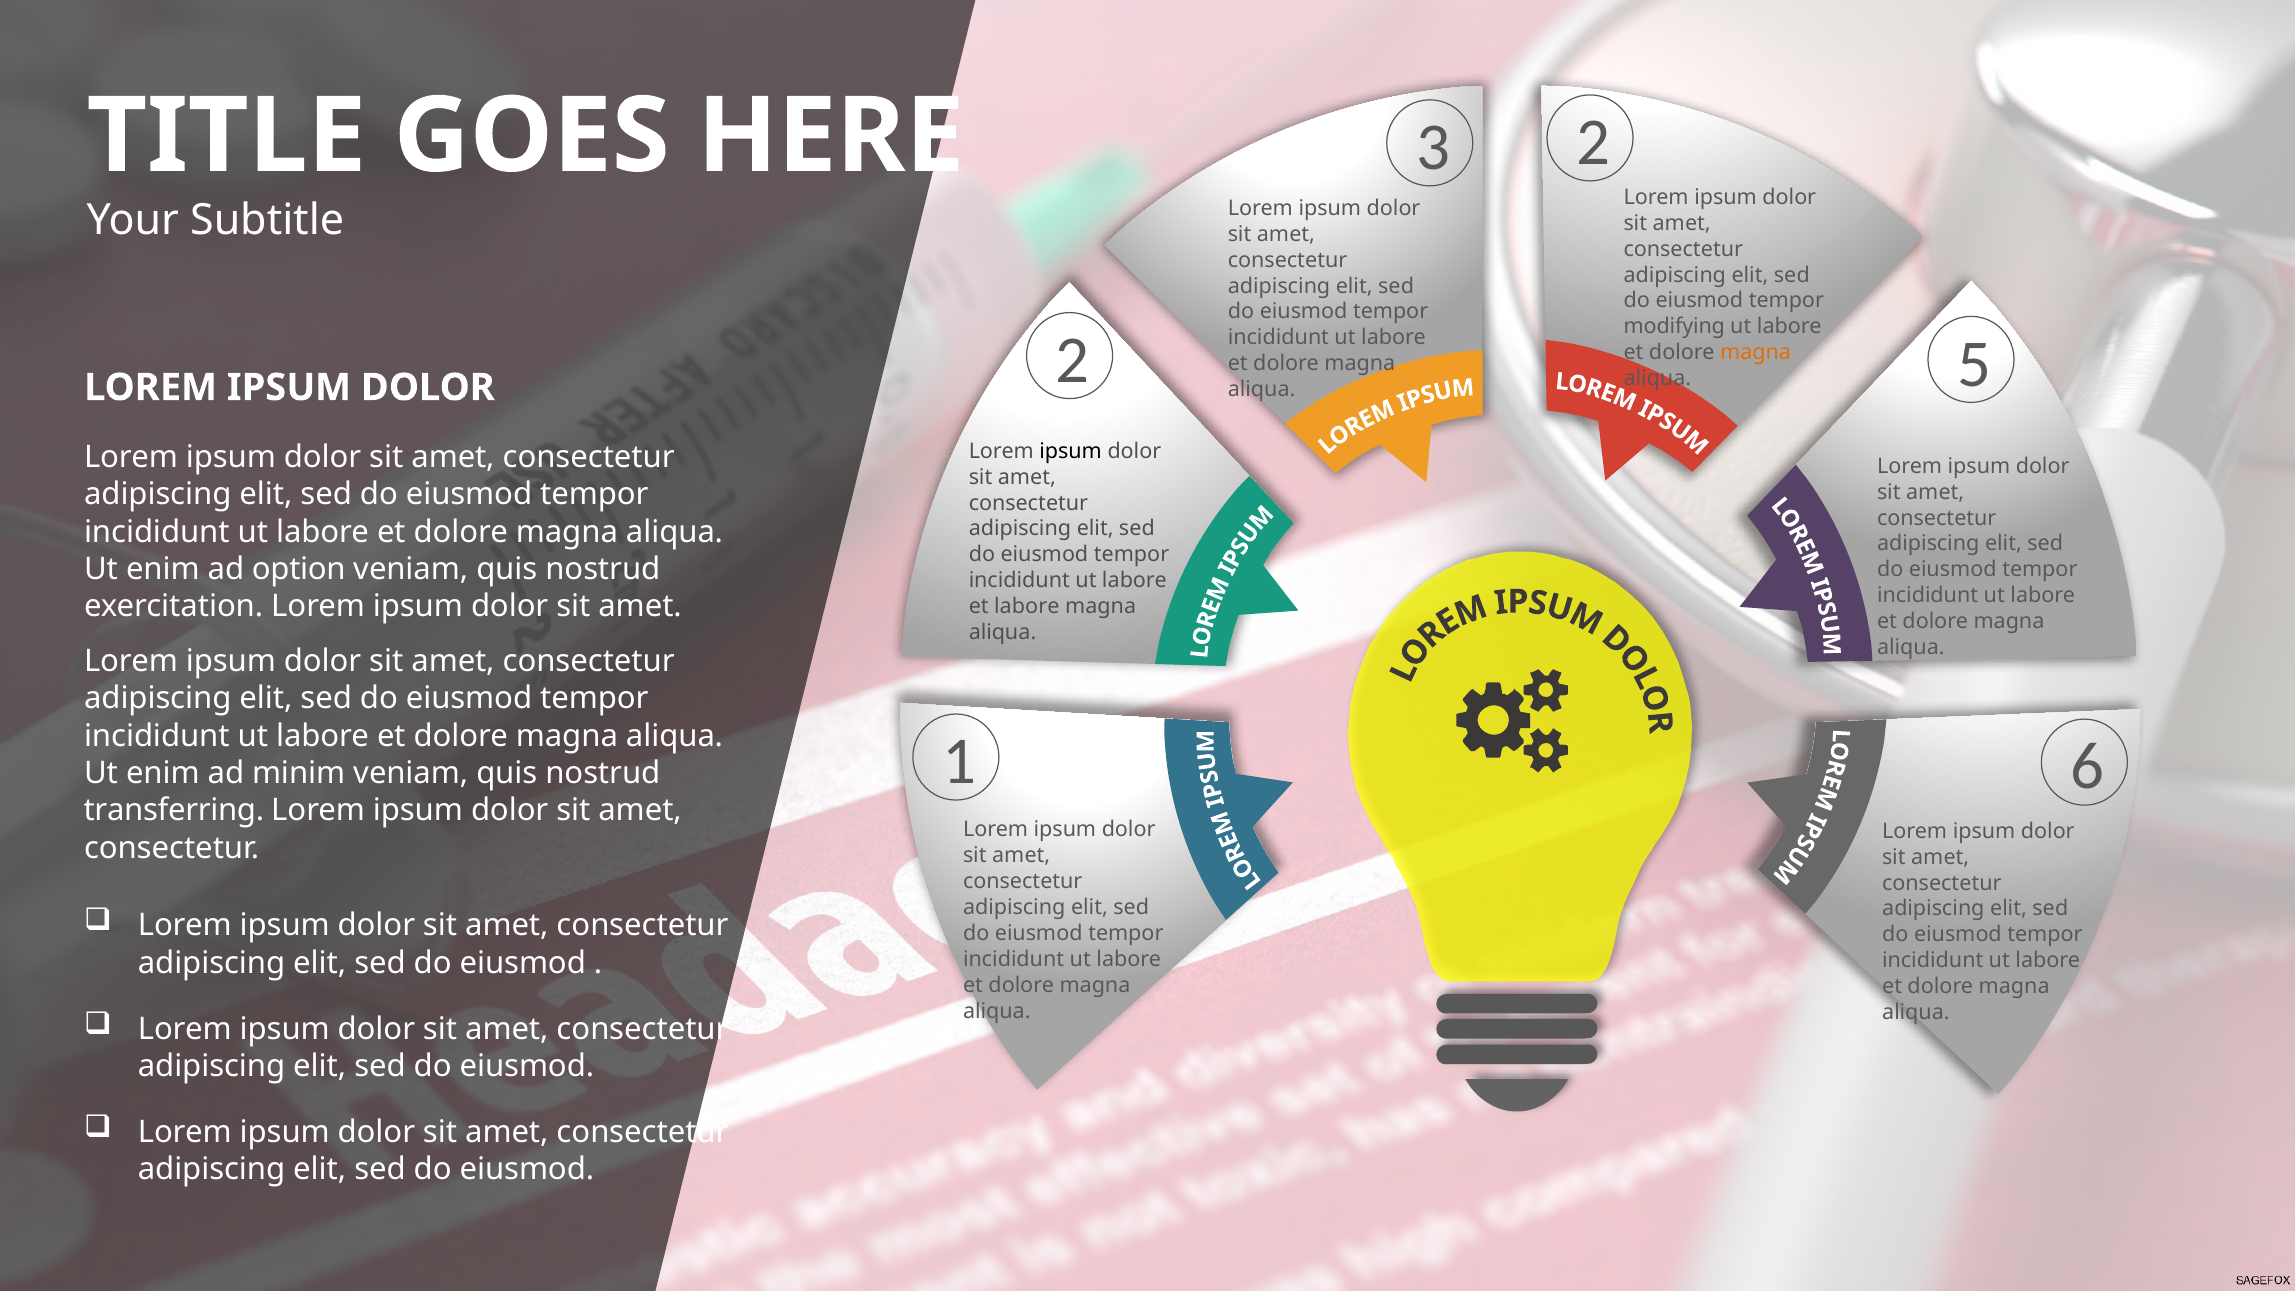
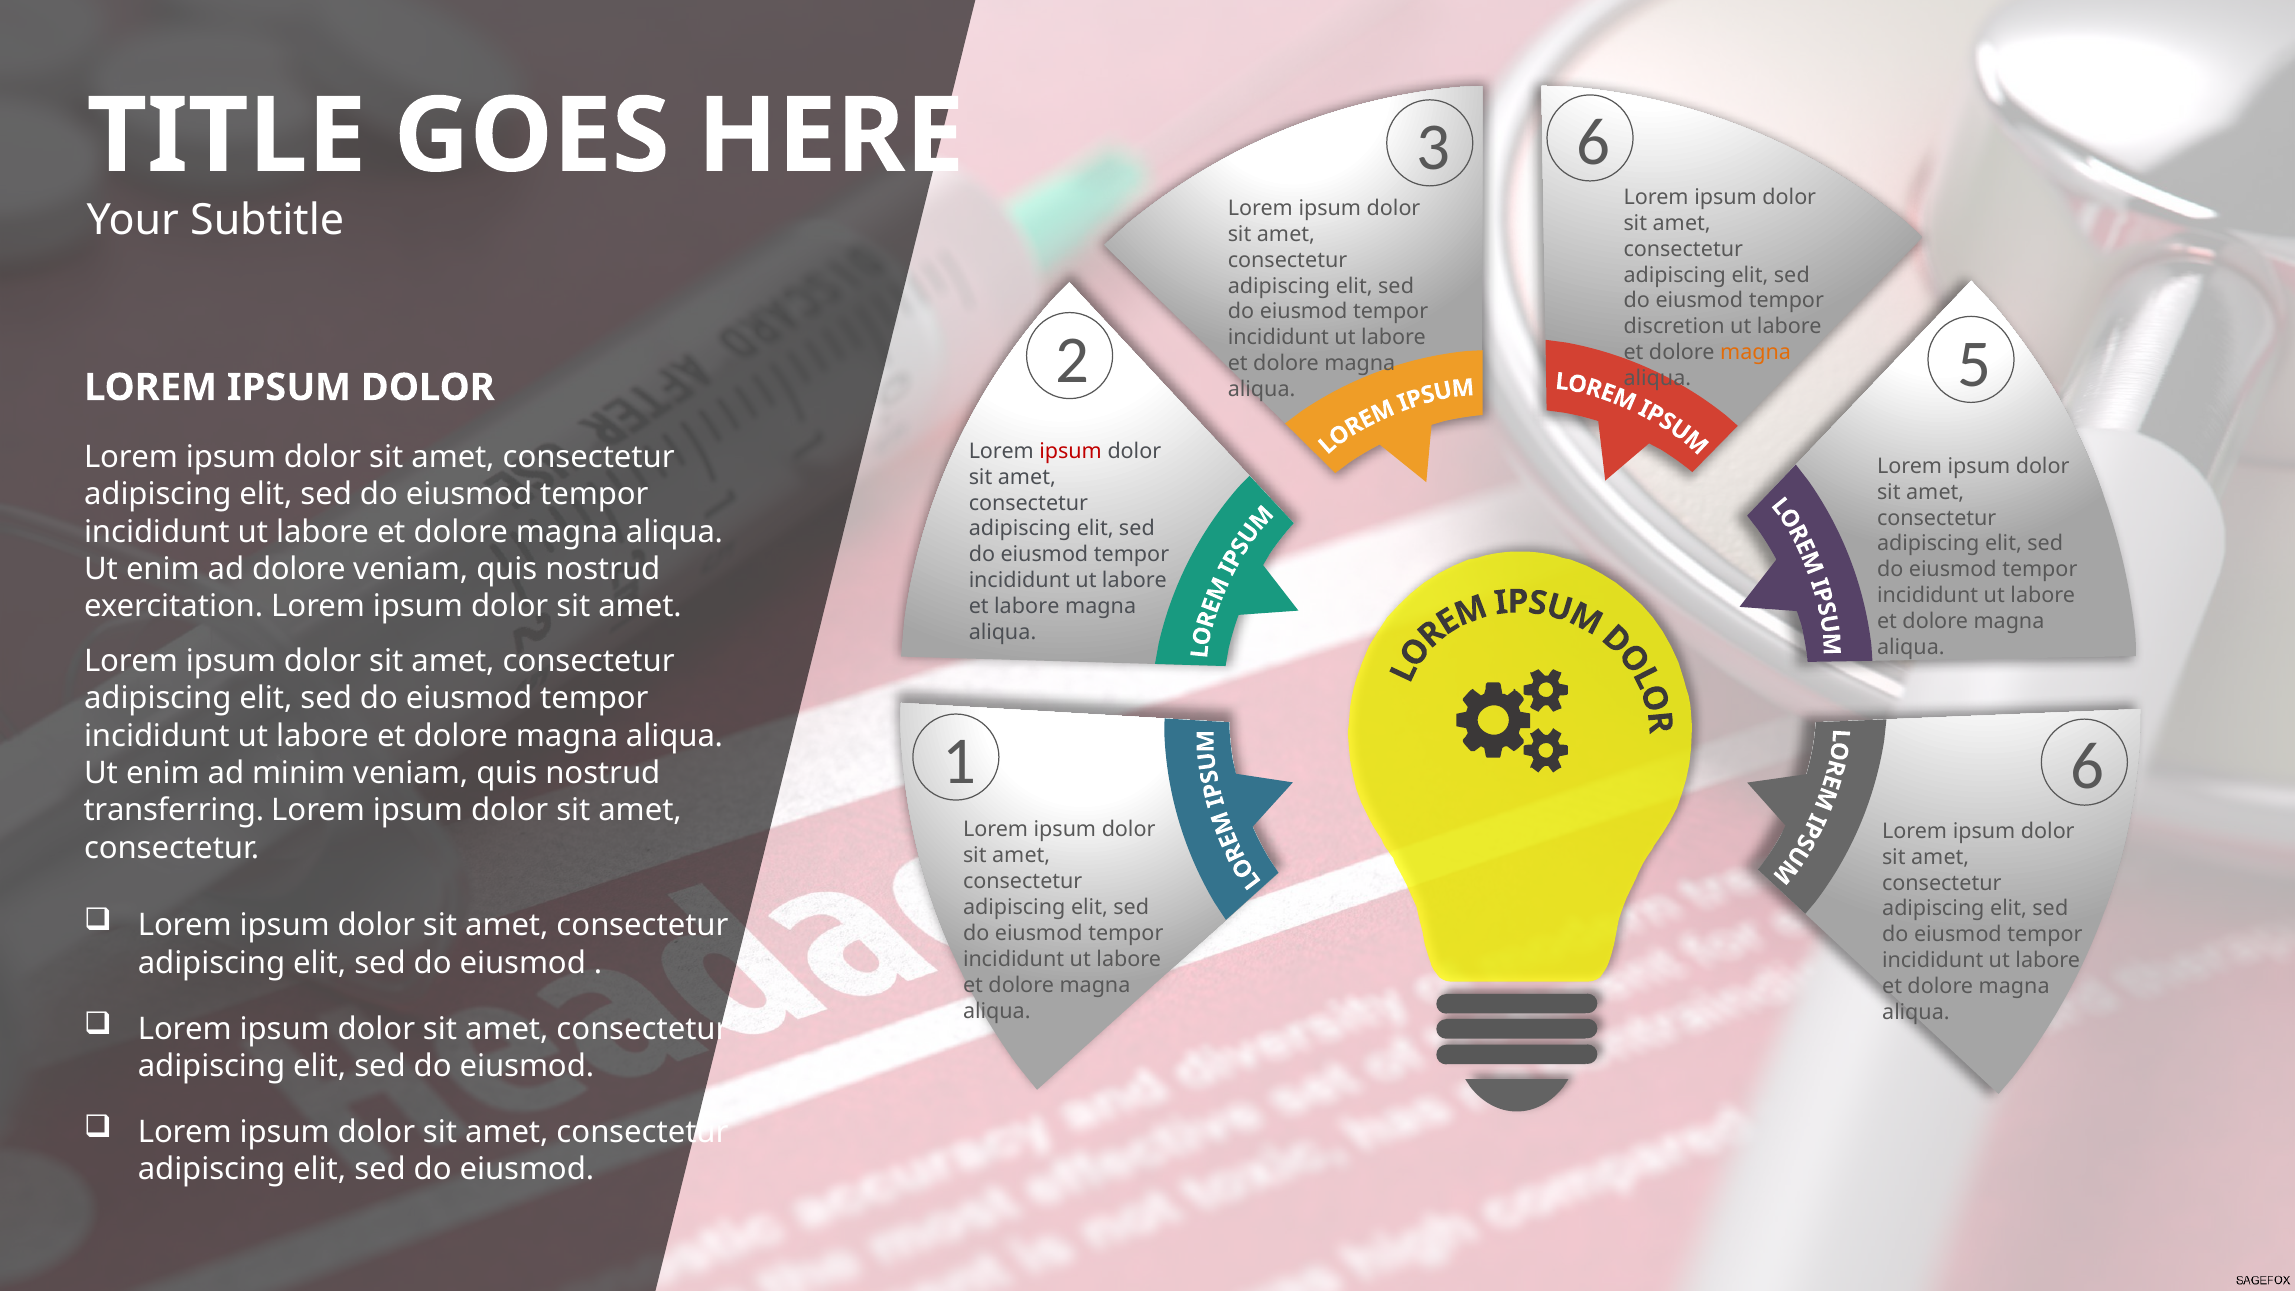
2: 2 -> 6 (1593, 143)
modifying: modifying -> discretion (1674, 327)
ipsum colour: black -> red (1071, 451)
ad option: option -> dolore (299, 569)
